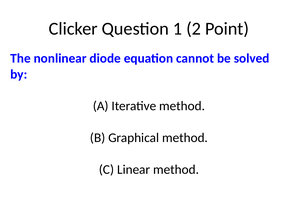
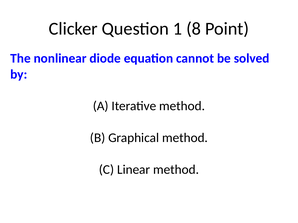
2: 2 -> 8 (194, 29)
